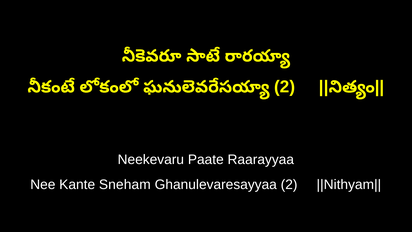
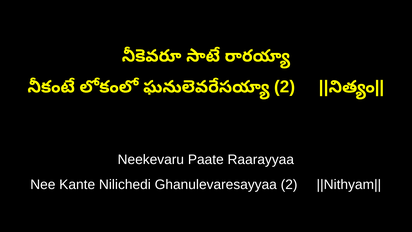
Sneham: Sneham -> Nilichedi (125, 184)
